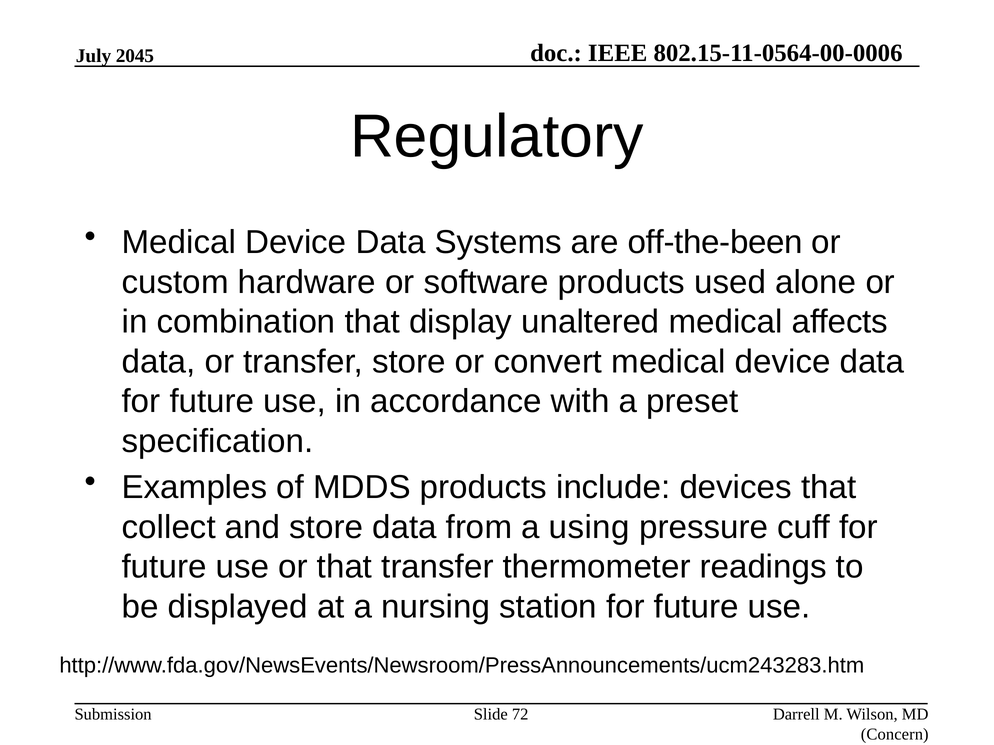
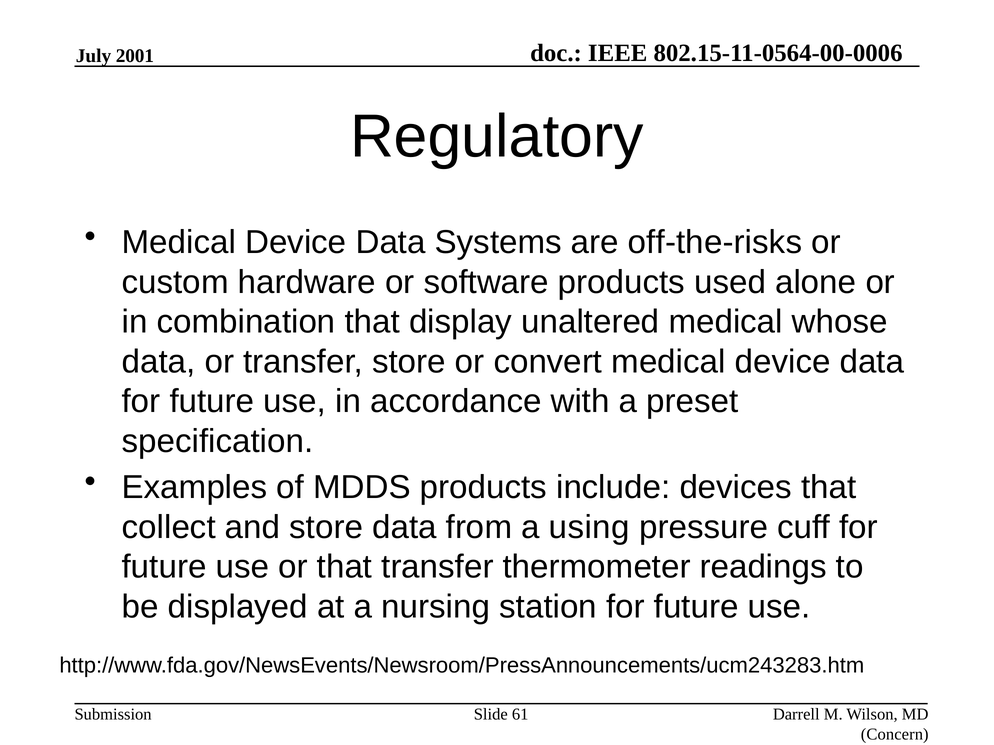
2045: 2045 -> 2001 (135, 56)
off-the-been: off-the-been -> off-the-risks (715, 243)
affects: affects -> whose (840, 322)
72: 72 -> 61 (520, 715)
